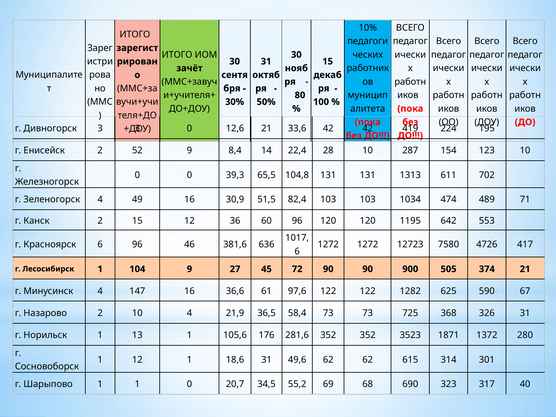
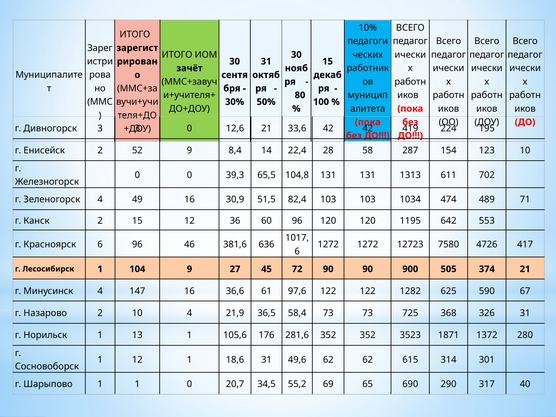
28 10: 10 -> 58 (368, 151)
68: 68 -> 65 (368, 384)
323: 323 -> 290 (449, 384)
